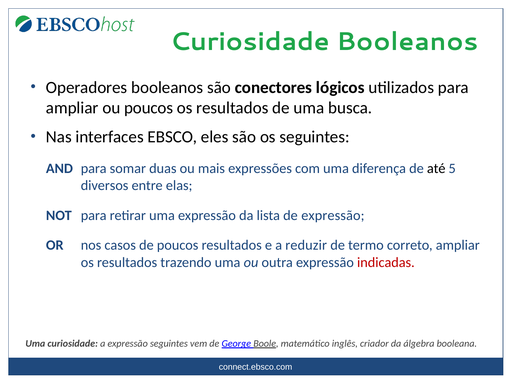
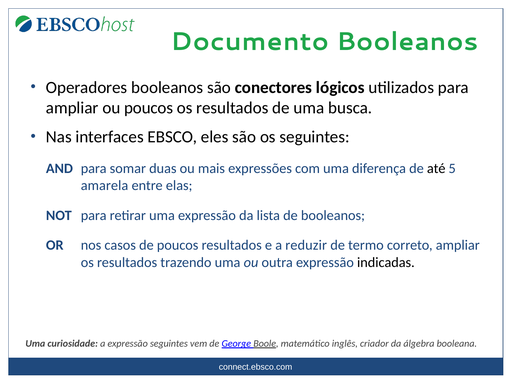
Curiosidade: Curiosidade -> Documento (250, 42)
diversos: diversos -> amarela (105, 185)
de expressão: expressão -> booleanos (333, 215)
indicadas colour: red -> black (386, 262)
